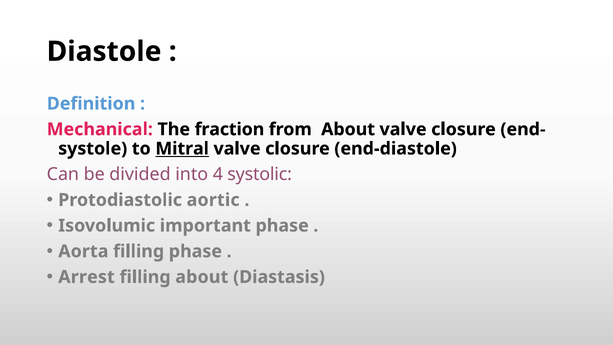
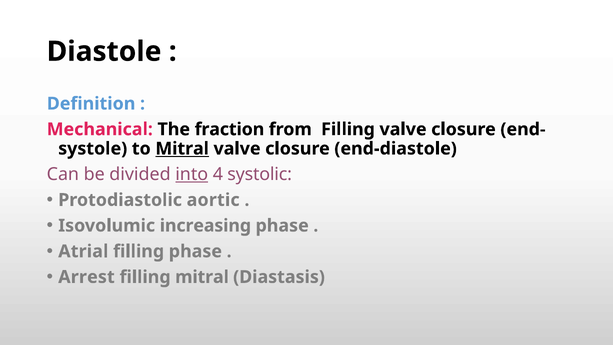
from About: About -> Filling (348, 129)
into underline: none -> present (192, 174)
important: important -> increasing (205, 226)
Aorta: Aorta -> Atrial (83, 251)
filling about: about -> mitral (202, 277)
